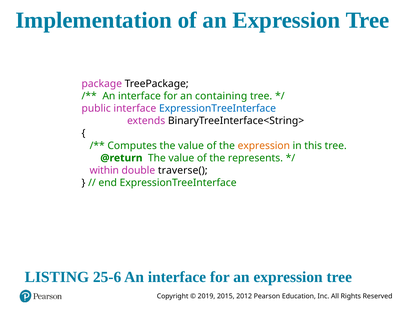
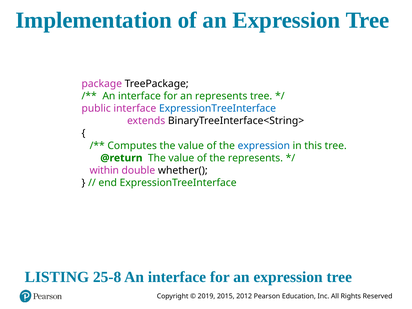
an containing: containing -> represents (221, 96)
expression colour: orange -> blue (264, 146)
traverse(: traverse( -> whether( (183, 170)
25-6: 25-6 -> 25-8 (107, 277)
